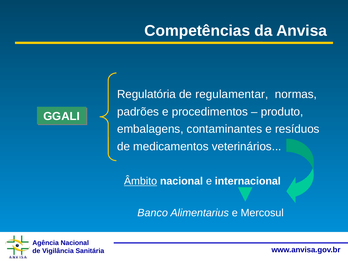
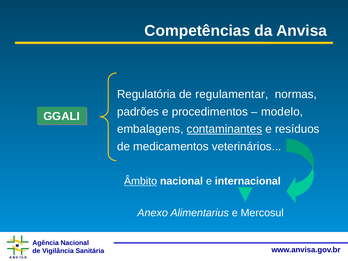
produto: produto -> modelo (282, 112)
contaminantes underline: none -> present (224, 129)
Banco: Banco -> Anexo (153, 213)
